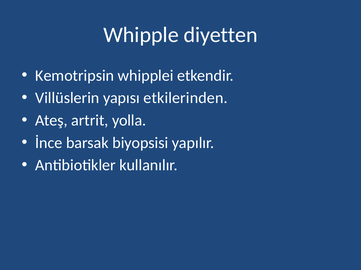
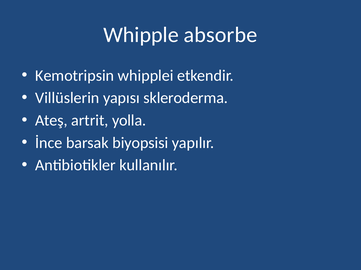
diyetten: diyetten -> absorbe (220, 35)
etkilerinden: etkilerinden -> skleroderma (186, 98)
